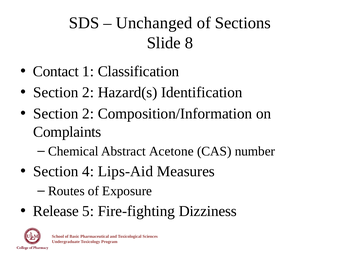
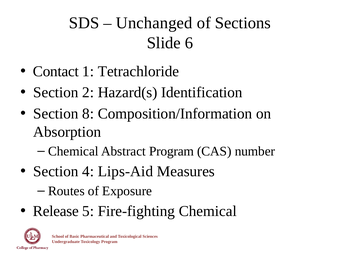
8: 8 -> 6 (189, 43)
Classification: Classification -> Tetrachloride (138, 71)
2: 2 -> 8 (88, 114)
Complaints: Complaints -> Absorption (67, 132)
Abstract Acetone: Acetone -> Program (171, 151)
Fire-fighting Dizziness: Dizziness -> Chemical (208, 211)
